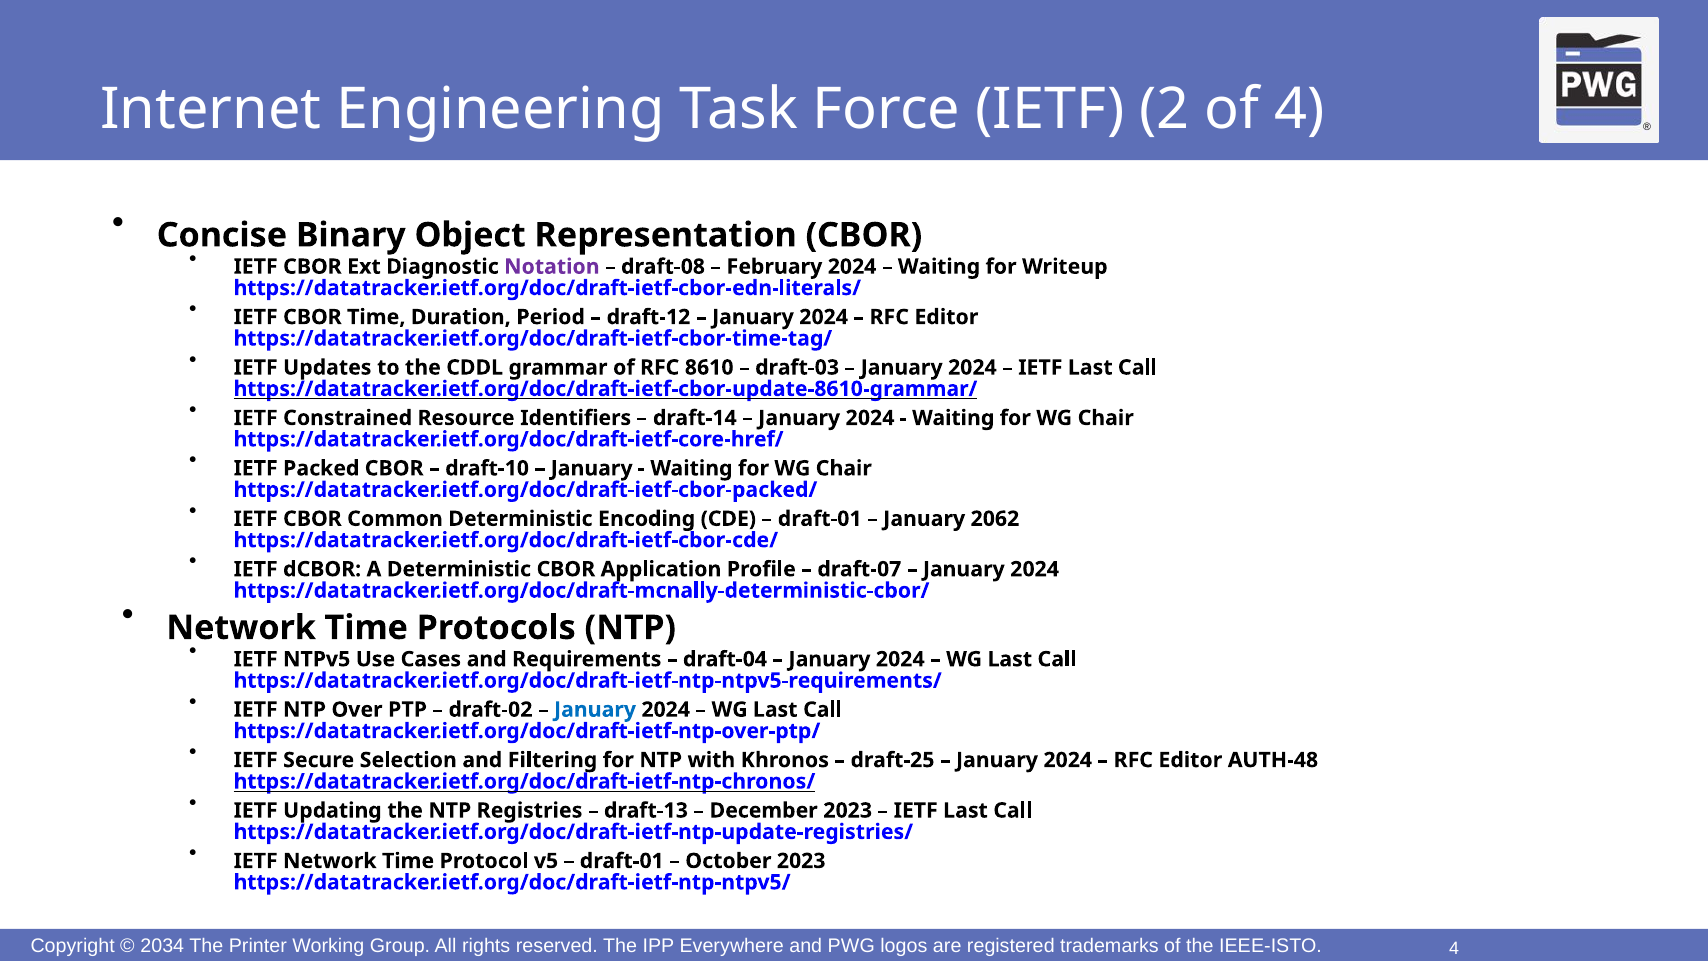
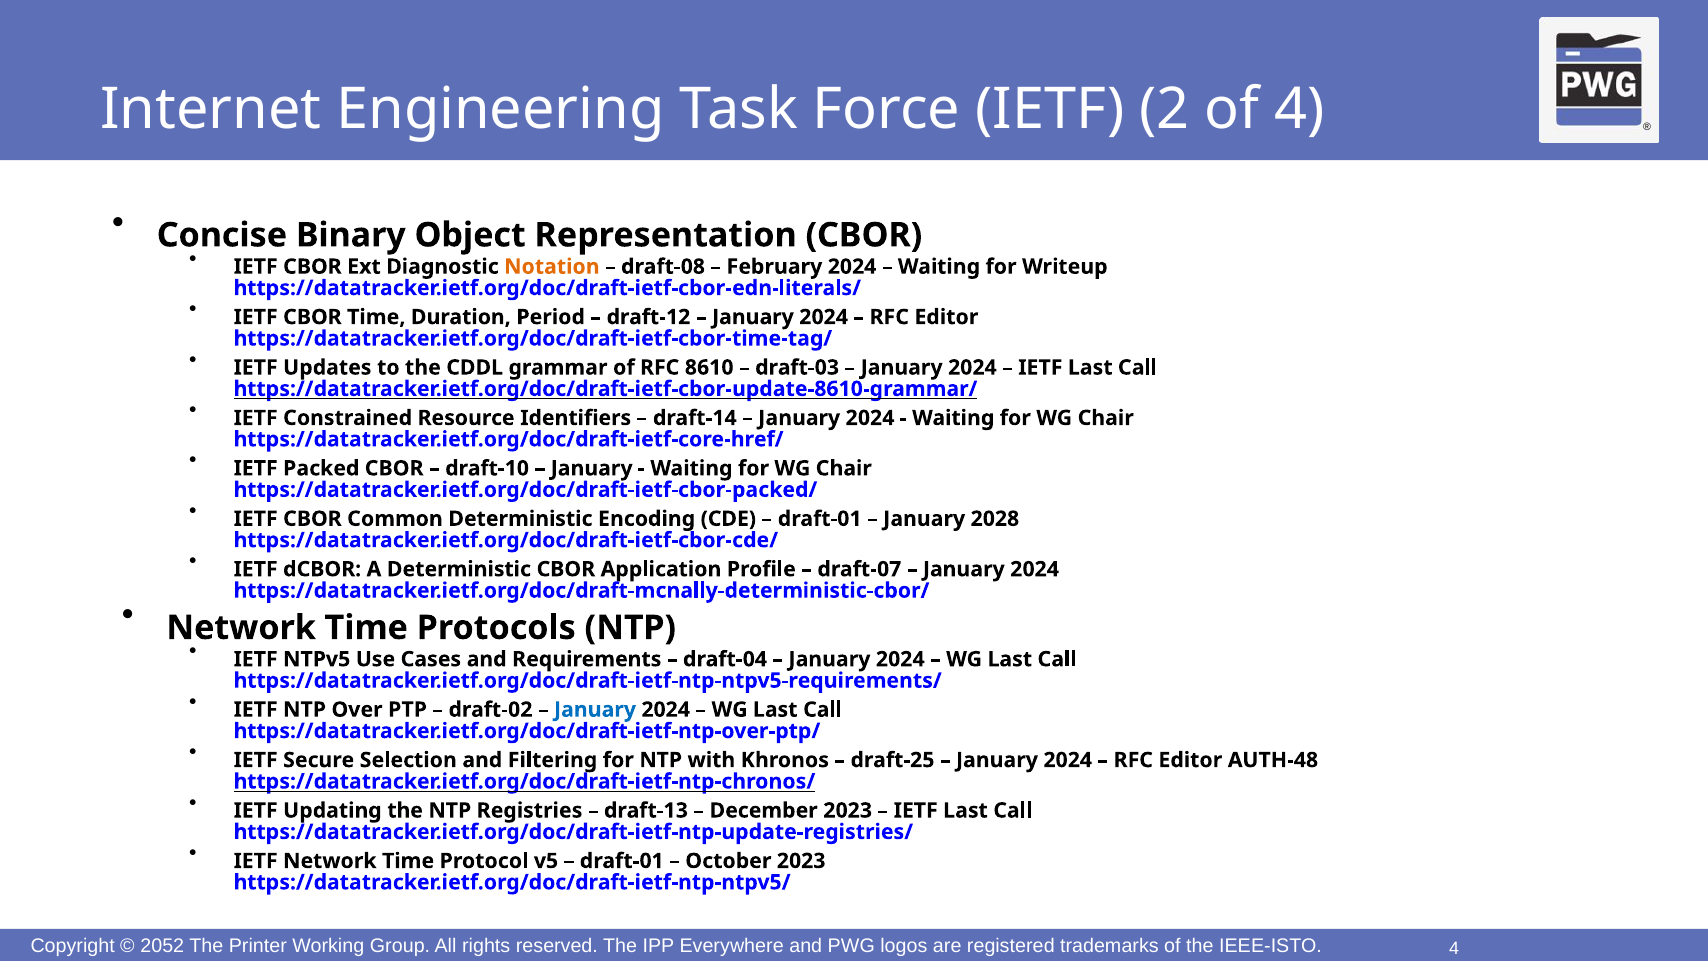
Notation colour: purple -> orange (552, 267)
2062: 2062 -> 2028 (995, 519)
2034: 2034 -> 2052 (162, 945)
